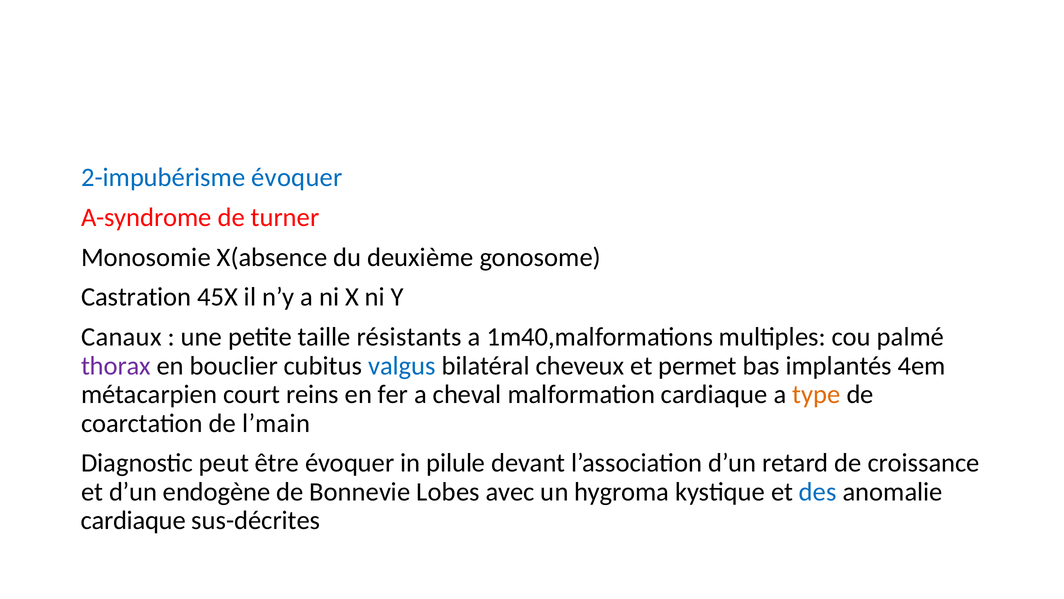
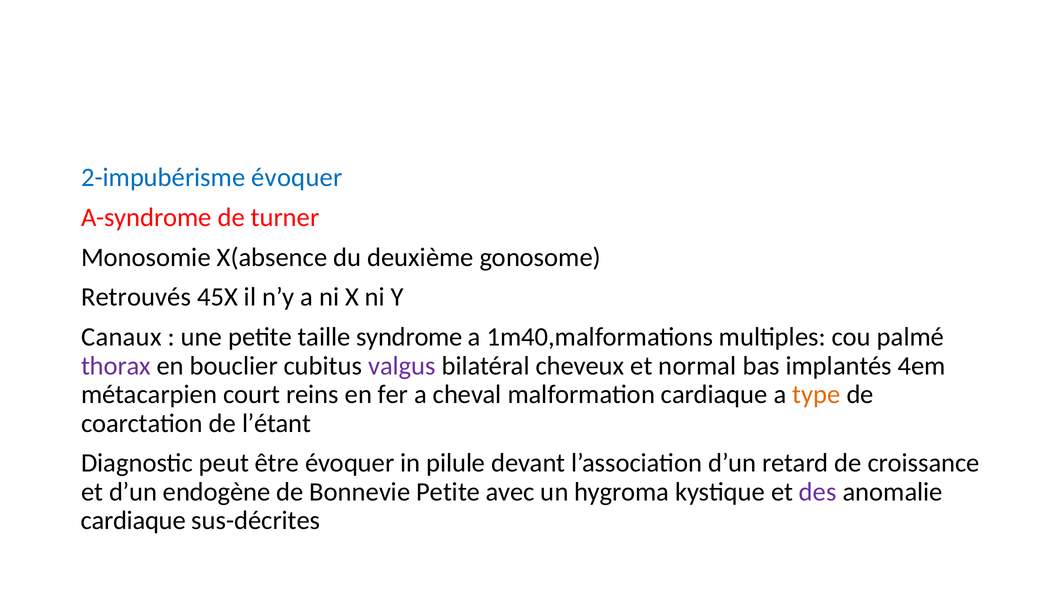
Castration: Castration -> Retrouvés (136, 297)
résistants: résistants -> syndrome (409, 337)
valgus colour: blue -> purple (402, 365)
permet: permet -> normal (697, 365)
l’main: l’main -> l’étant (277, 423)
Bonnevie Lobes: Lobes -> Petite (448, 491)
des colour: blue -> purple (818, 491)
